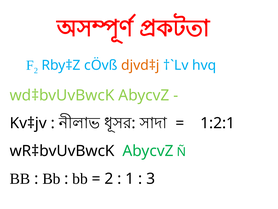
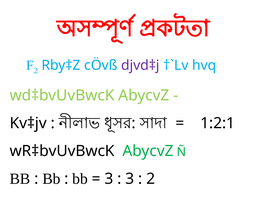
djvd‡j colour: orange -> purple (140, 65)
2: 2 -> 3 (109, 178)
1: 1 -> 3 (130, 178)
3: 3 -> 2 (151, 178)
